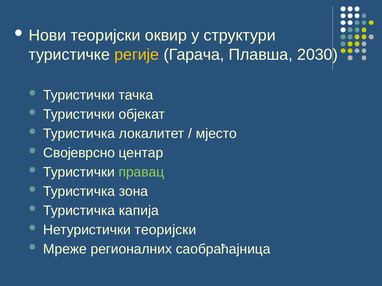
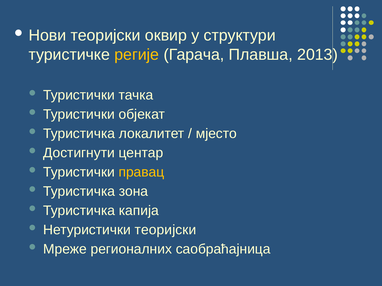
2030: 2030 -> 2013 (318, 55)
Својеврсно: Својеврсно -> Достигнути (79, 153)
правац colour: light green -> yellow (141, 172)
